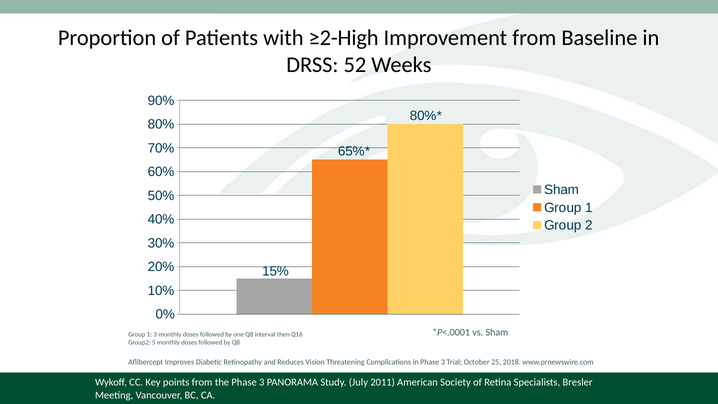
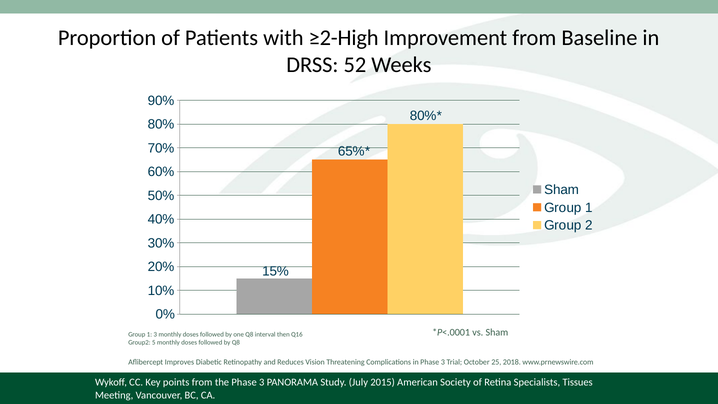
2011: 2011 -> 2015 (383, 382)
Bresler: Bresler -> Tissues (578, 382)
